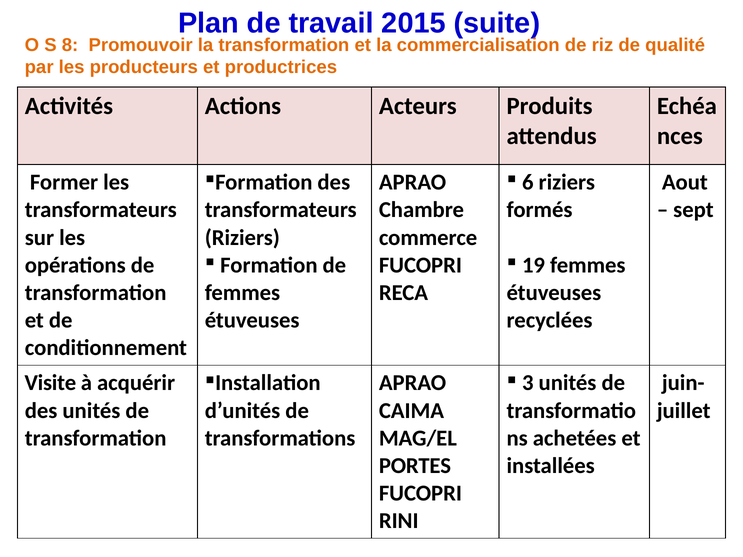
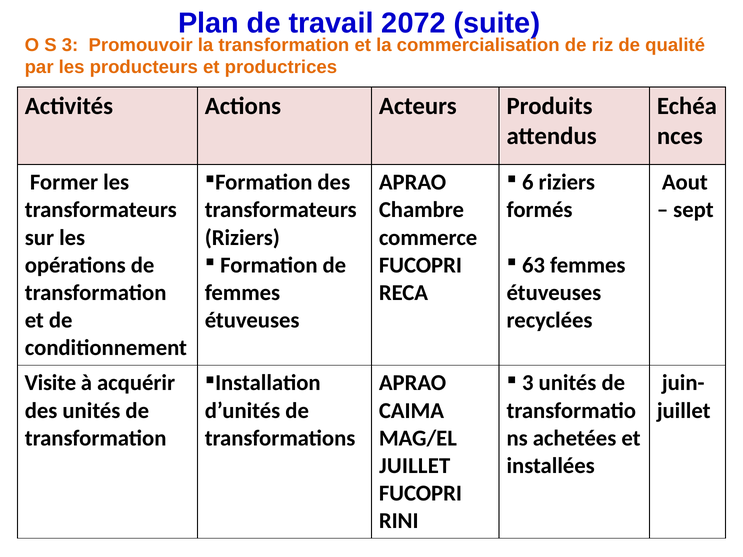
2015: 2015 -> 2072 (414, 23)
S 8: 8 -> 3 (70, 45)
19: 19 -> 63 (534, 265)
PORTES: PORTES -> JUILLET (415, 466)
